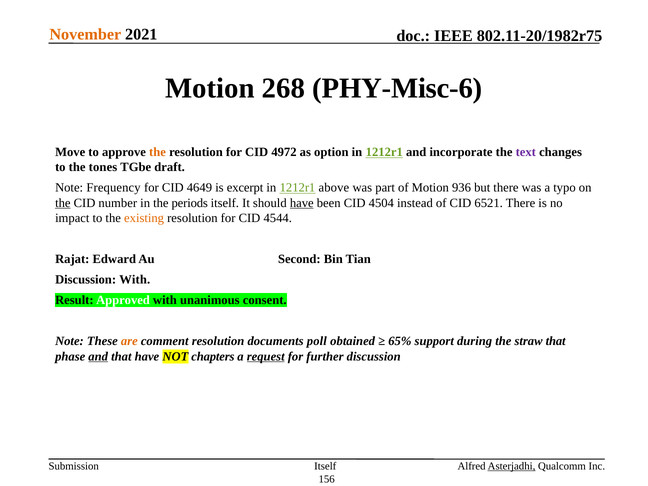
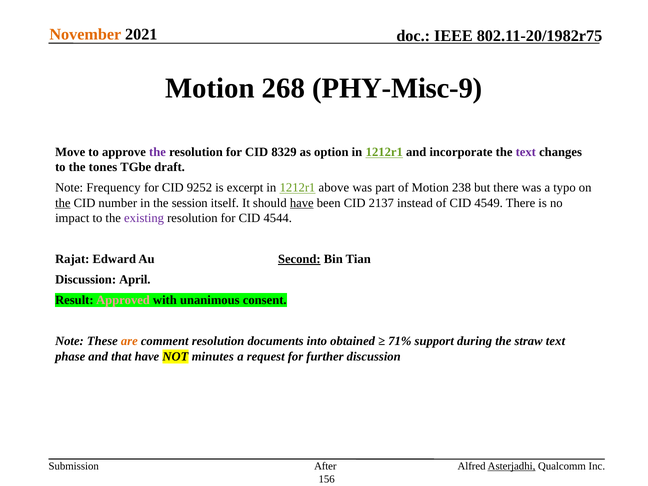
PHY-Misc-6: PHY-Misc-6 -> PHY-Misc-9 (397, 88)
the colour: orange -> purple (157, 152)
4972: 4972 -> 8329 (284, 152)
4649: 4649 -> 9252 (199, 188)
936: 936 -> 238 (462, 188)
periods: periods -> session (190, 203)
4504: 4504 -> 2137 (381, 203)
6521: 6521 -> 4549 (489, 203)
existing colour: orange -> purple (144, 218)
Second underline: none -> present (299, 259)
Discussion With: With -> April (135, 280)
Approved colour: white -> pink (123, 300)
poll: poll -> into (317, 341)
65%: 65% -> 71% (400, 341)
straw that: that -> text (555, 341)
and underline: present -> none (98, 356)
chapters: chapters -> minutes (213, 356)
request underline: present -> none (266, 356)
Itself: Itself -> After (325, 466)
